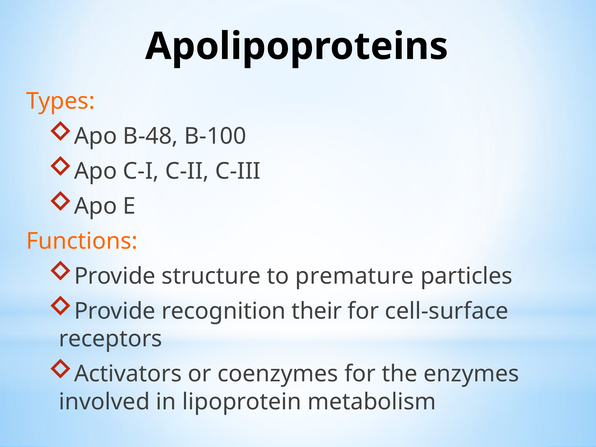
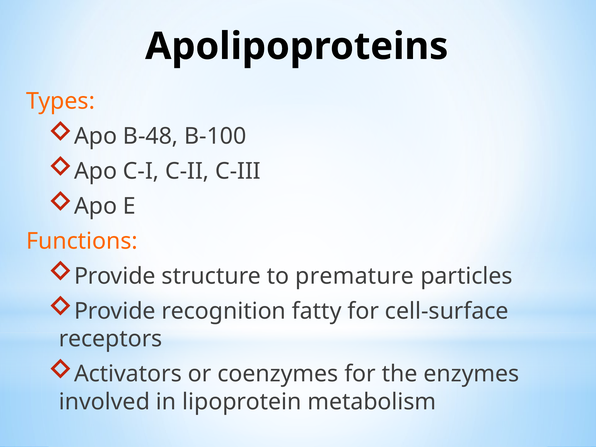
their: their -> fatty (317, 311)
